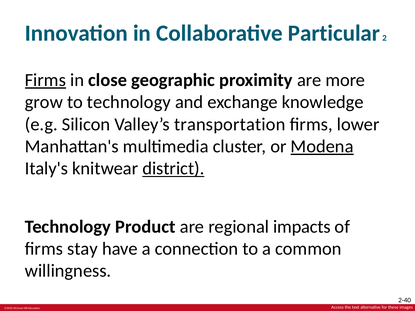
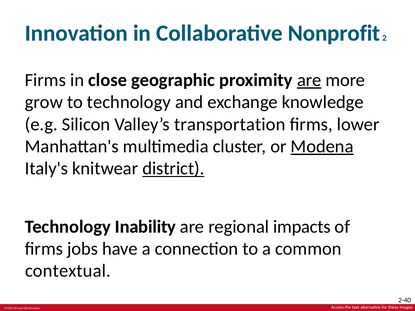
Particular: Particular -> Nonprofit (334, 33)
Firms underline: present -> none (45, 80)
are underline: none -> present (309, 80)
Product: Product -> Inability (145, 227)
stay: stay -> jobs (83, 249)
willingness: willingness -> contextual (68, 271)
